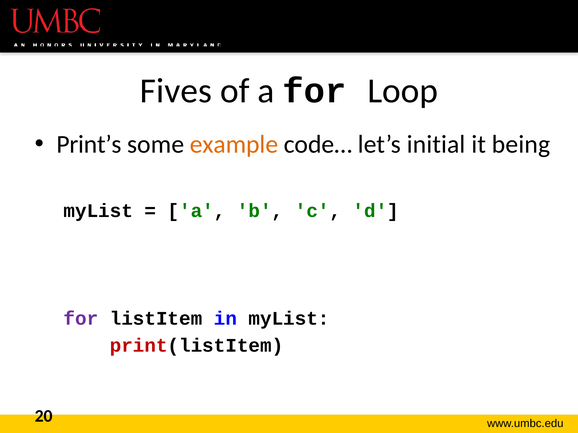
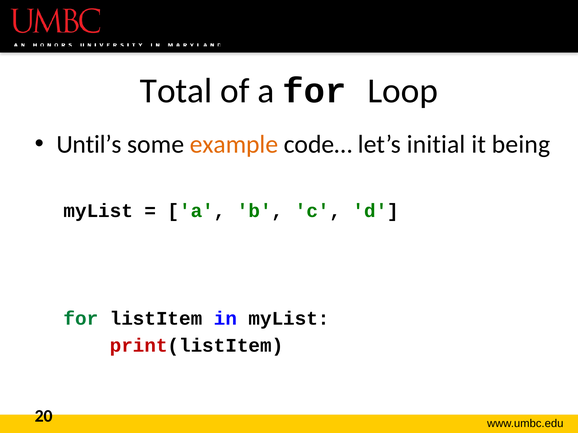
Fives: Fives -> Total (176, 91)
Print’s: Print’s -> Until’s (89, 145)
for colour: purple -> green (81, 319)
